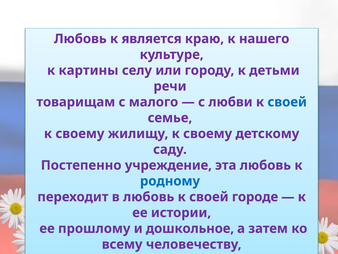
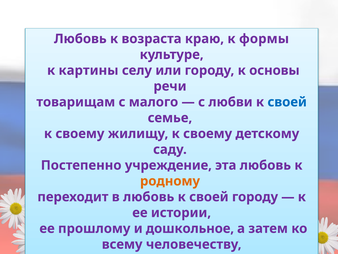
является: является -> возраста (152, 39)
нашего: нашего -> формы (264, 39)
детьми: детьми -> основы (274, 70)
родному colour: blue -> orange (170, 181)
своей городе: городе -> городу (255, 197)
